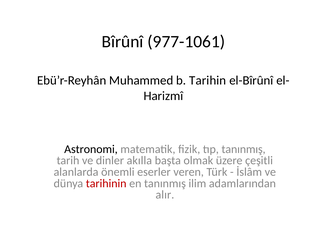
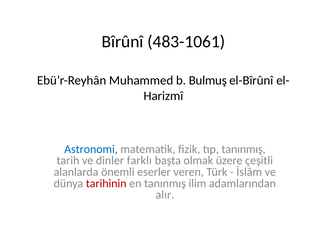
977-1061: 977-1061 -> 483-1061 (186, 42)
Tarihin: Tarihin -> Bulmuş (208, 81)
Astronomi colour: black -> blue (91, 149)
akılla: akılla -> farklı (139, 161)
